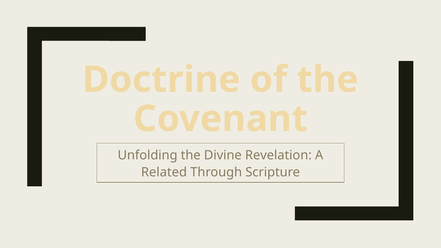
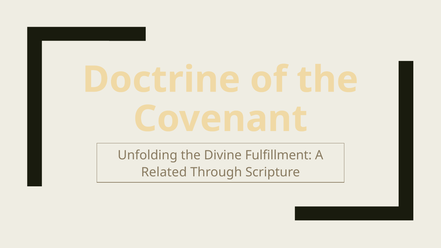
Revelation: Revelation -> Fulfillment (278, 155)
